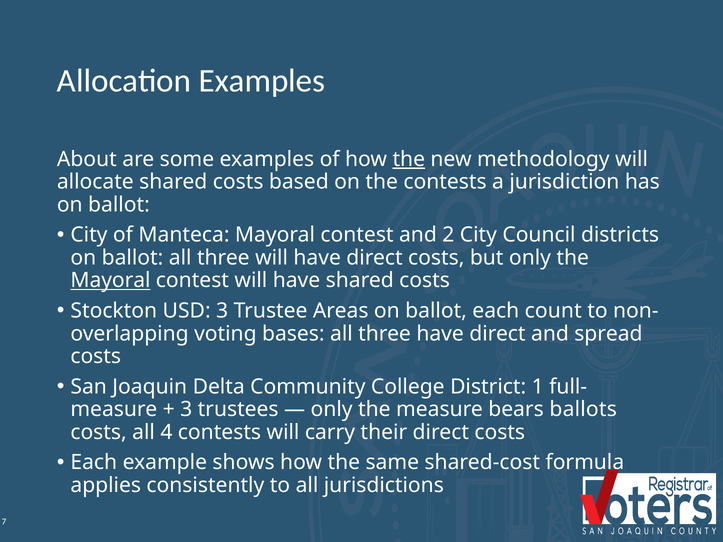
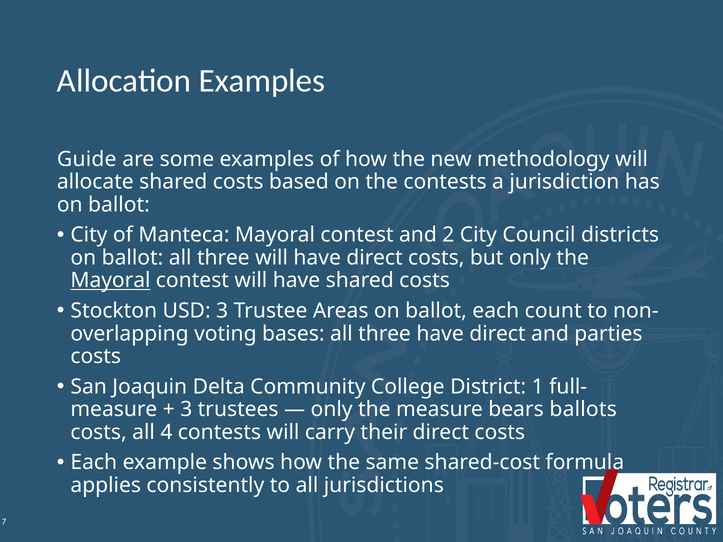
About: About -> Guide (87, 159)
the underline: present -> none (409, 159)
spread: spread -> parties (608, 334)
